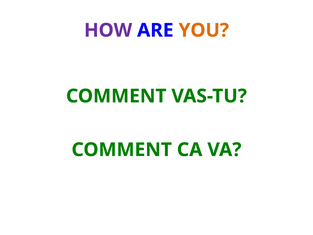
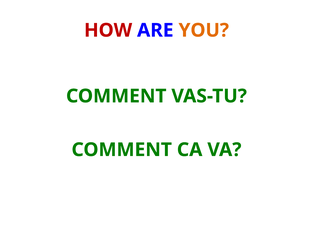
HOW colour: purple -> red (108, 30)
